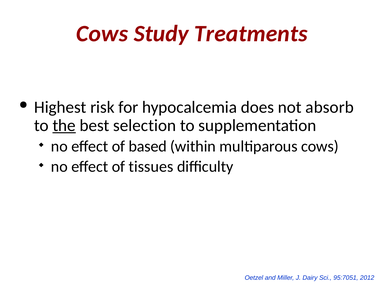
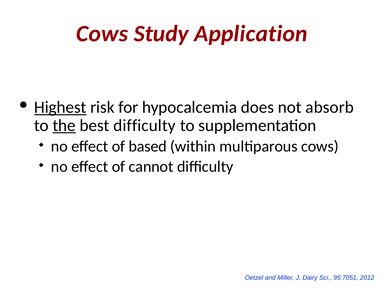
Treatments: Treatments -> Application (251, 34)
Highest underline: none -> present (60, 107)
best selection: selection -> difficulty (145, 125)
tissues: tissues -> cannot (151, 167)
